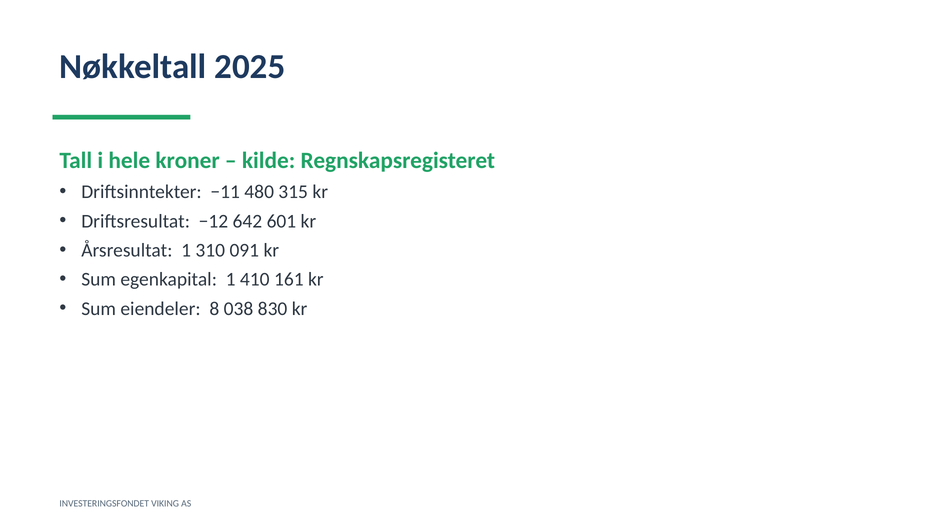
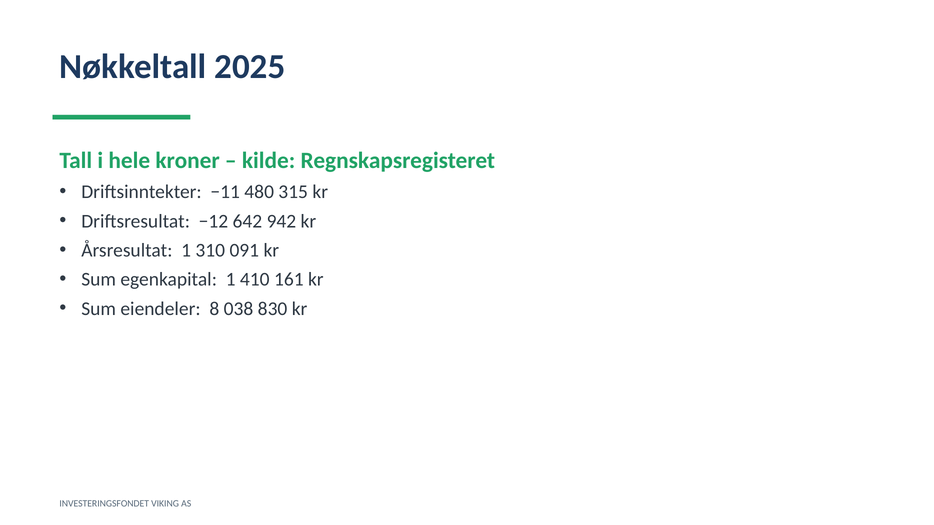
601: 601 -> 942 (281, 221)
